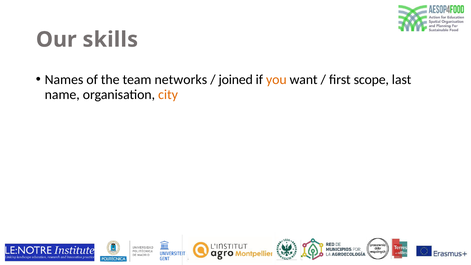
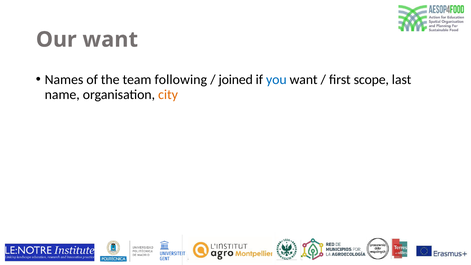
Our skills: skills -> want (110, 40)
networks: networks -> following (181, 80)
you colour: orange -> blue (276, 80)
